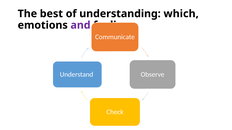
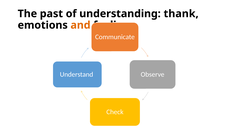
best: best -> past (51, 14)
which: which -> thank (181, 14)
and colour: purple -> orange (80, 25)
